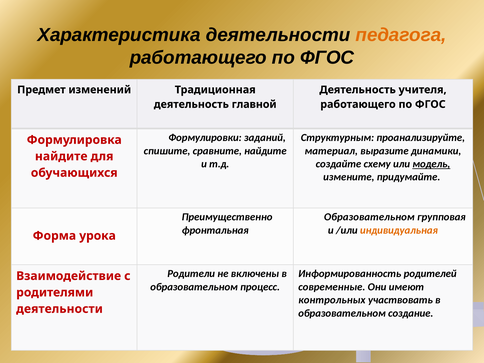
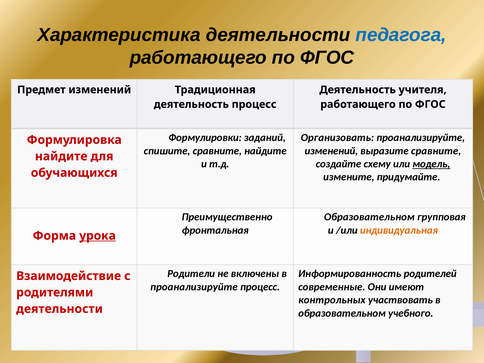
педагога colour: orange -> blue (401, 35)
деятельность главной: главной -> процесс (254, 104)
Структурным: Структурным -> Организовать (337, 138)
материал: материал -> изменений (331, 151)
выразите динамики: динамики -> сравните (436, 151)
урока underline: none -> present (98, 236)
образовательном: образовательном -> проанализируйте (194, 287)
создание: создание -> учебного (411, 313)
